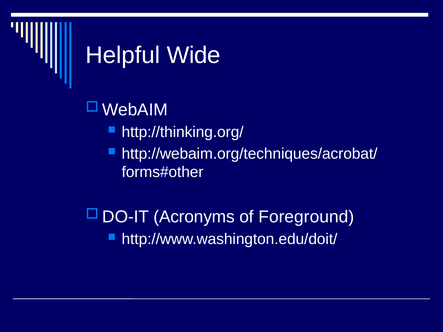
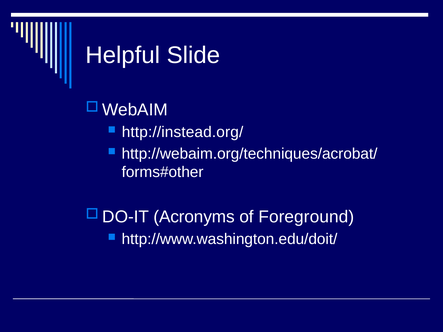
Wide: Wide -> Slide (194, 55)
http://thinking.org/: http://thinking.org/ -> http://instead.org/ (183, 132)
